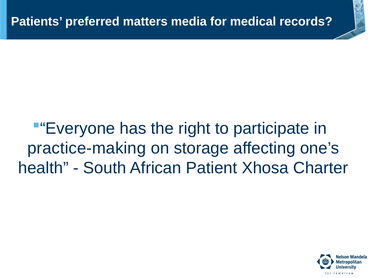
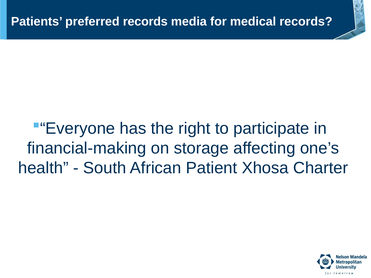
preferred matters: matters -> records (145, 22)
practice-making: practice-making -> financial-making (87, 148)
